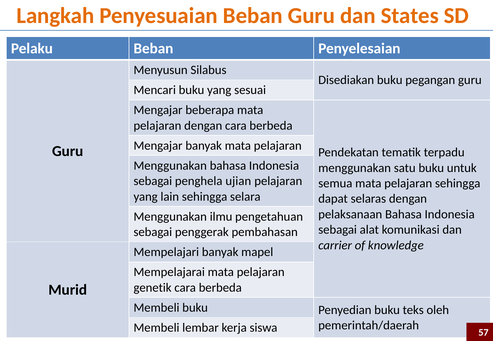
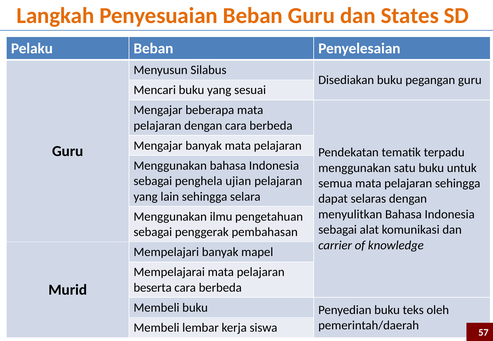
pelaksanaan: pelaksanaan -> menyulitkan (350, 214)
genetik: genetik -> beserta (153, 288)
